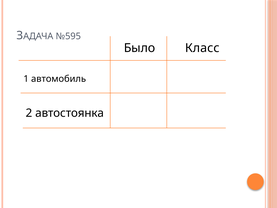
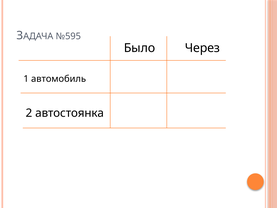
Класс: Класс -> Через (202, 48)
